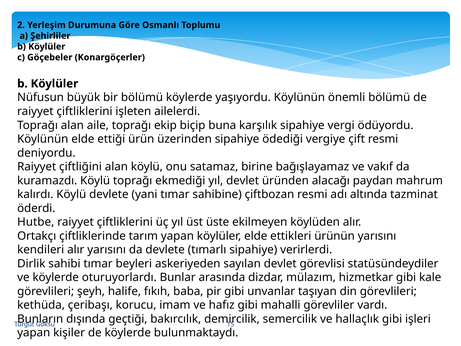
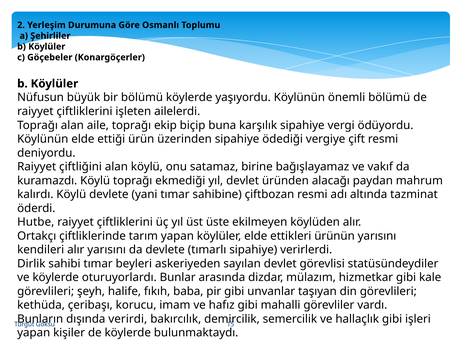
geçtiği: geçtiği -> verirdi (128, 319)
